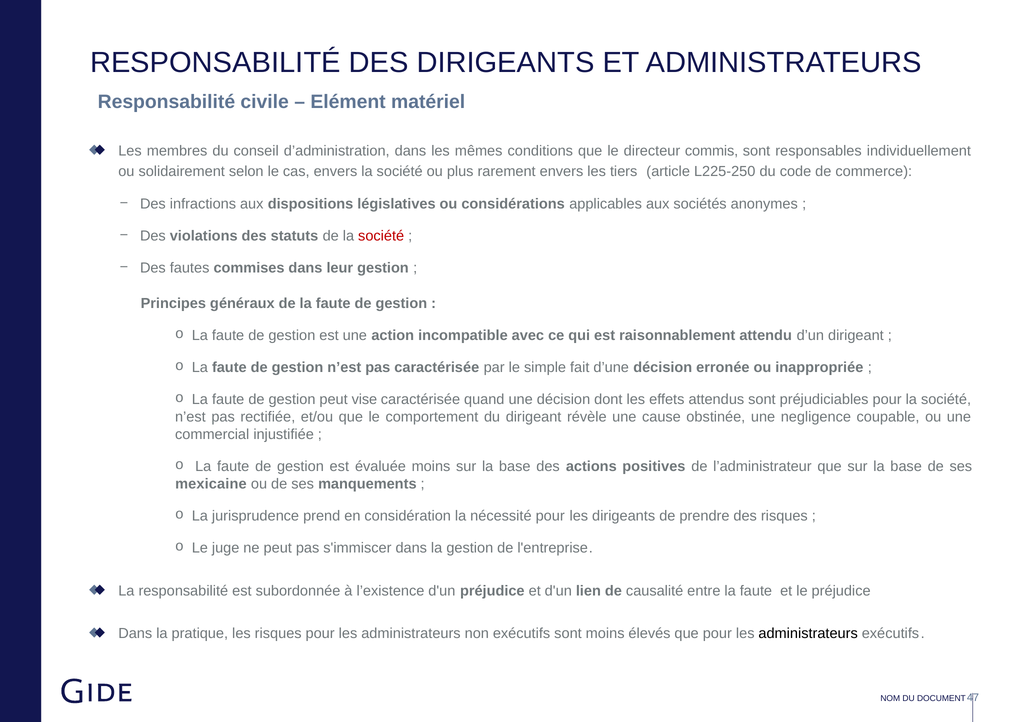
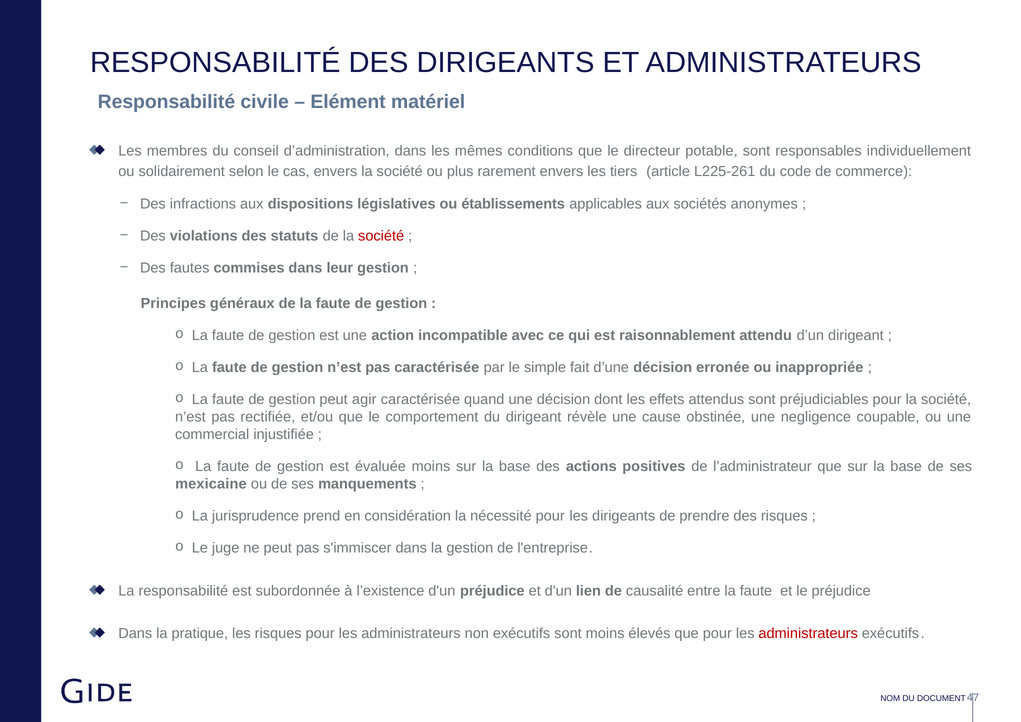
commis: commis -> potable (711, 151)
L225-250: L225-250 -> L225-261 (725, 172)
considérations: considérations -> établissements (513, 204)
vise: vise -> agir (364, 399)
administrateurs colour: black -> red (808, 633)
